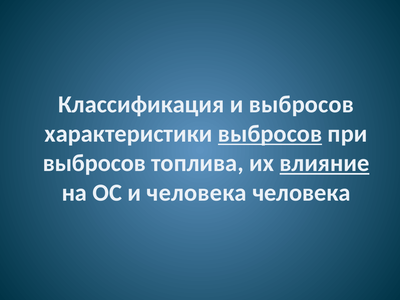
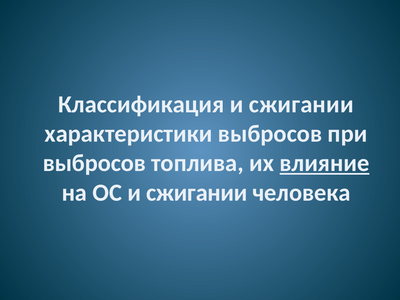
Классификация и выбросов: выбросов -> сжигании (301, 105)
выбросов underline: present -> none (270, 134)
ОС и человека: человека -> сжигании (197, 193)
